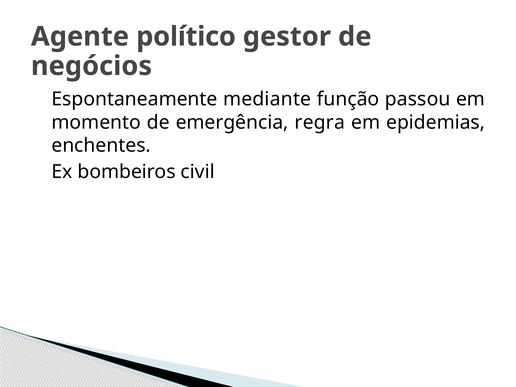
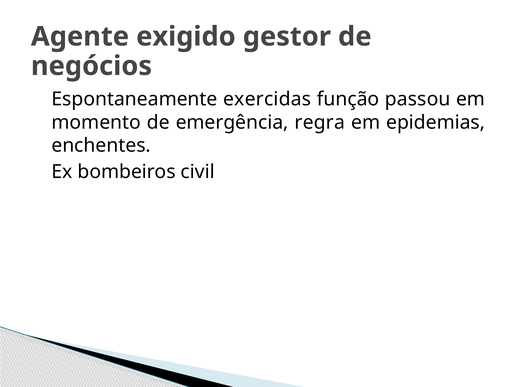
político: político -> exigido (186, 37)
mediante: mediante -> exercidas (267, 99)
